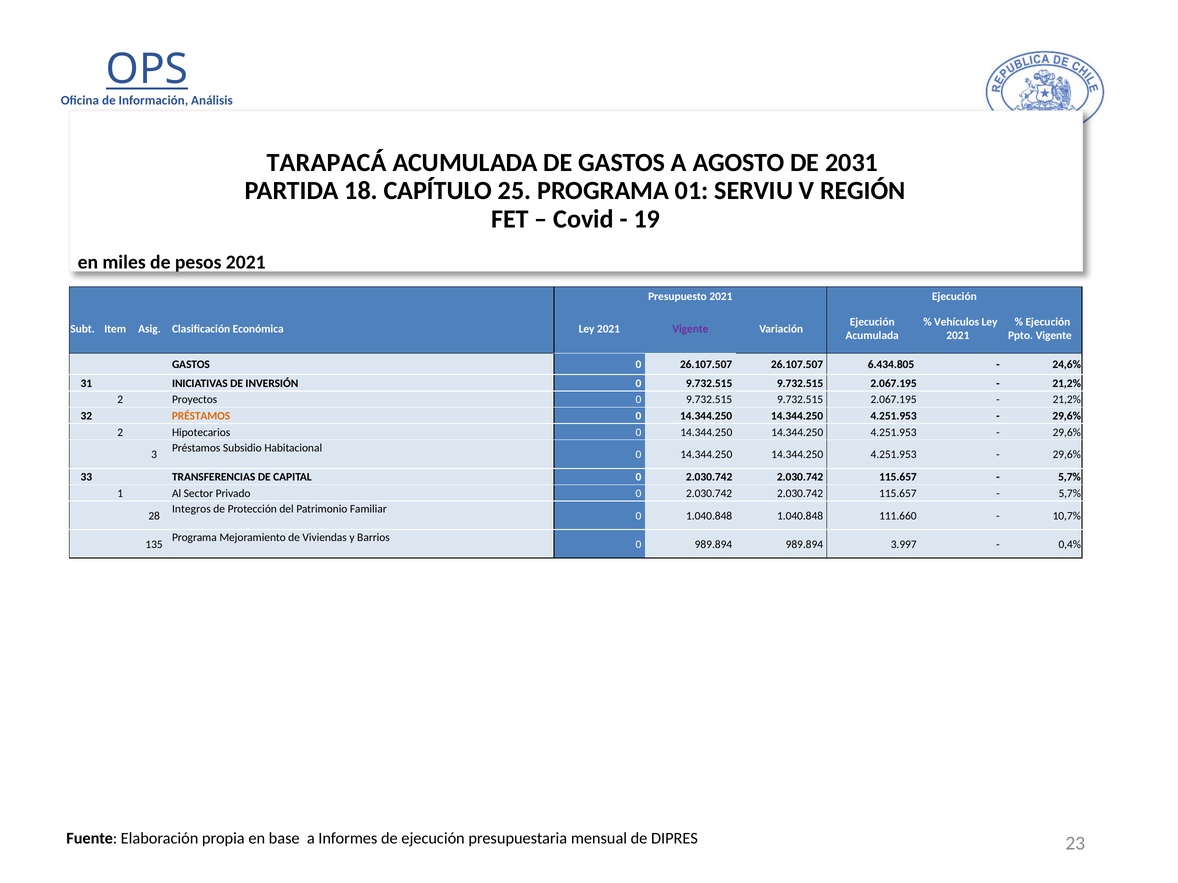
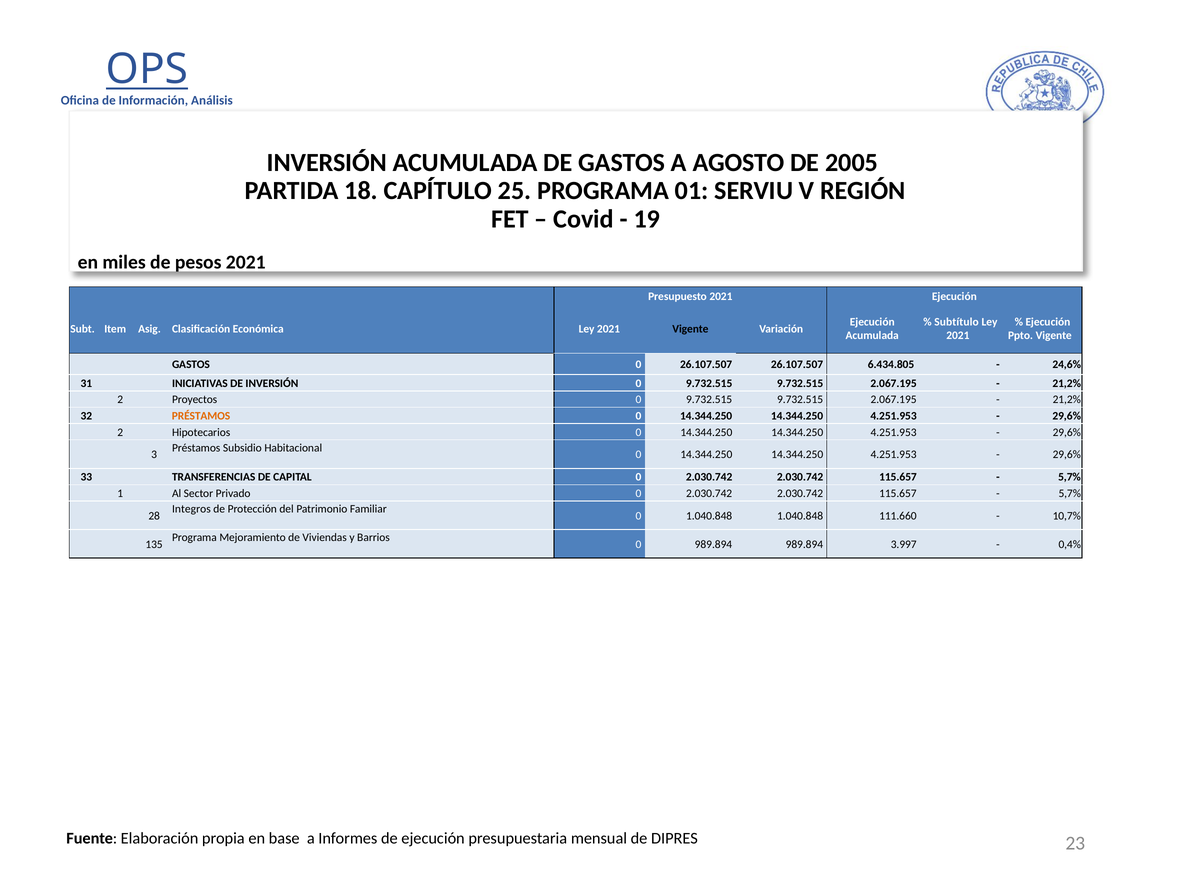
TARAPACÁ: TARAPACÁ -> INVERSIÓN (327, 163)
2031: 2031 -> 2005 (852, 163)
Vehículos: Vehículos -> Subtítulo (956, 322)
Vigente colour: purple -> black (690, 329)
